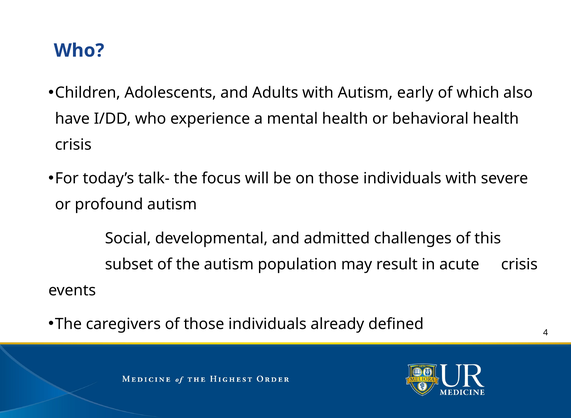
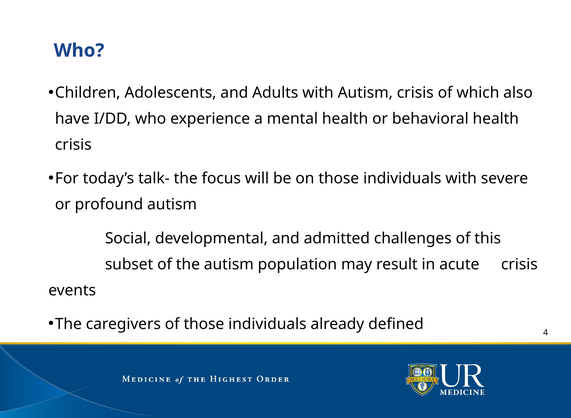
Autism early: early -> crisis (415, 93)
